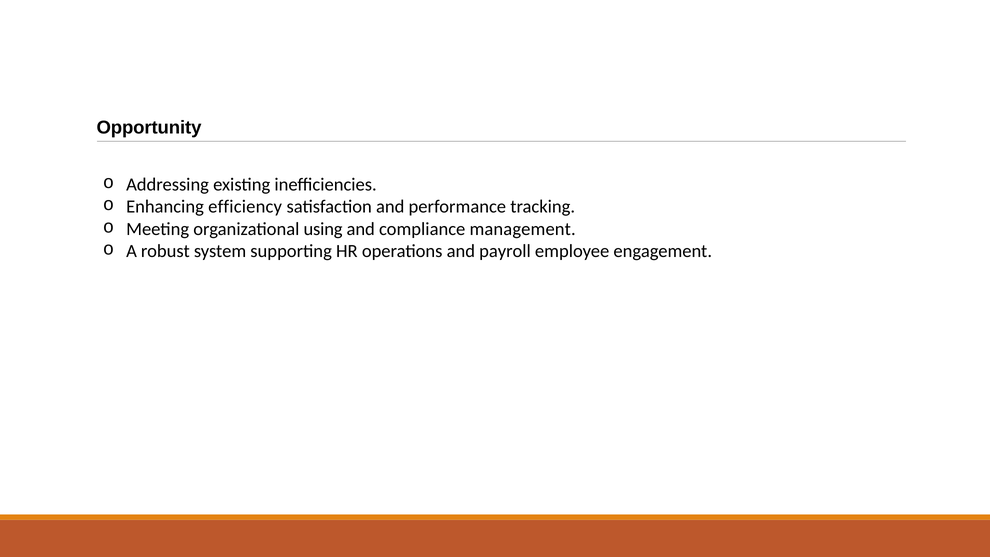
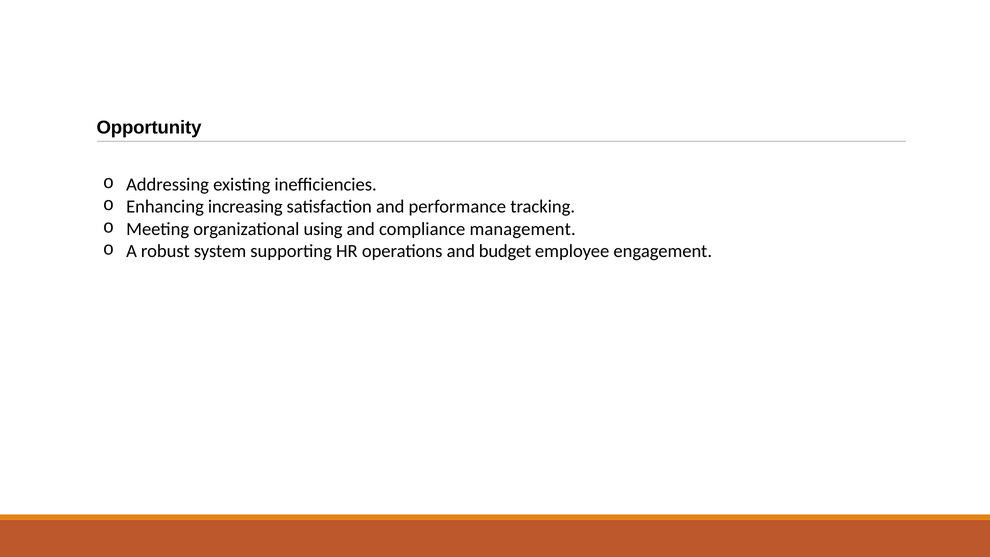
efficiency: efficiency -> increasing (245, 207)
payroll: payroll -> budget (505, 251)
